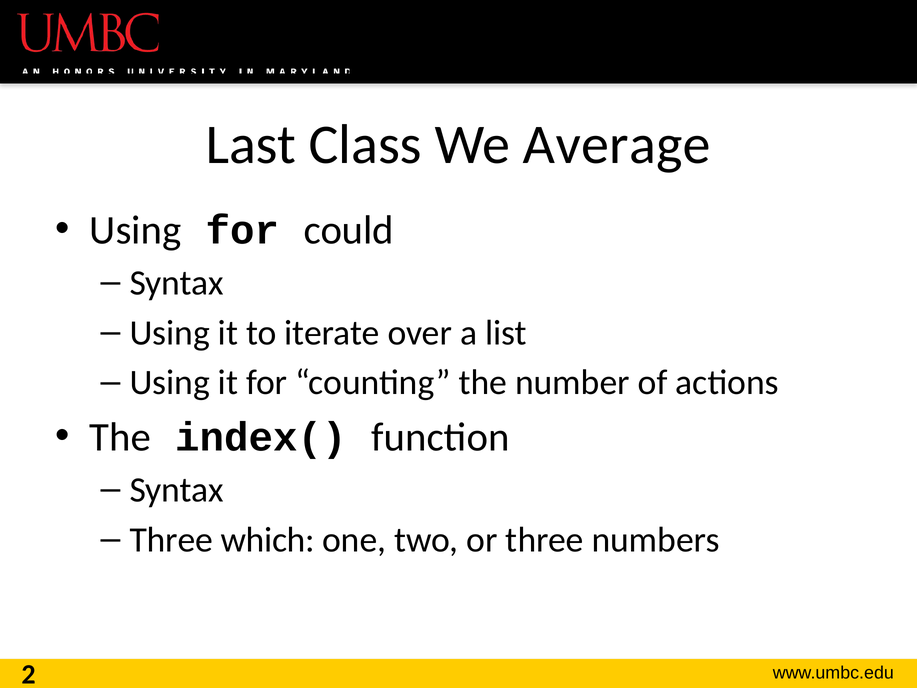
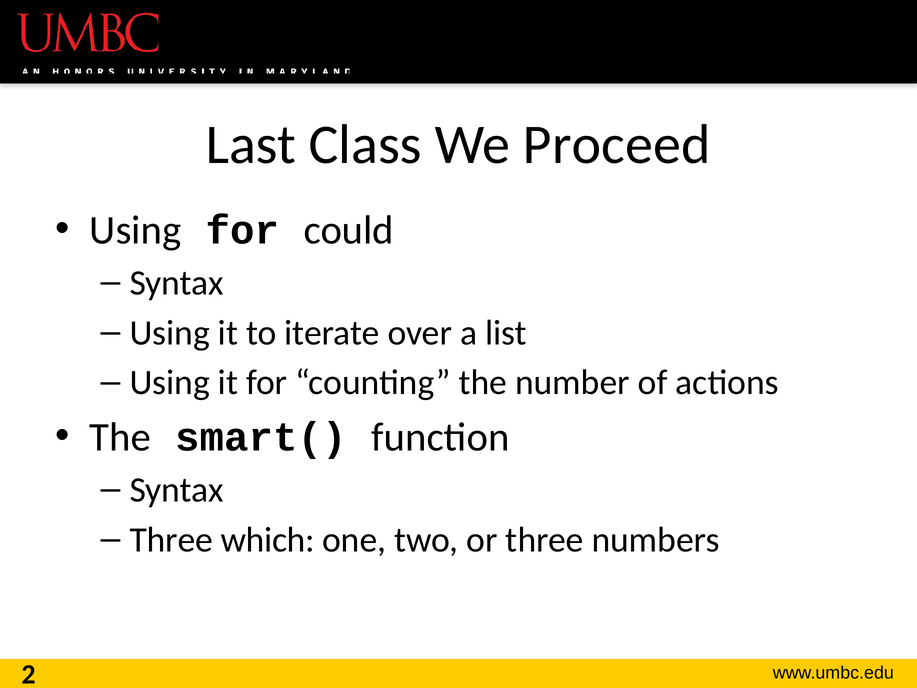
Average: Average -> Proceed (617, 145)
index(: index( -> smart( (261, 437)
